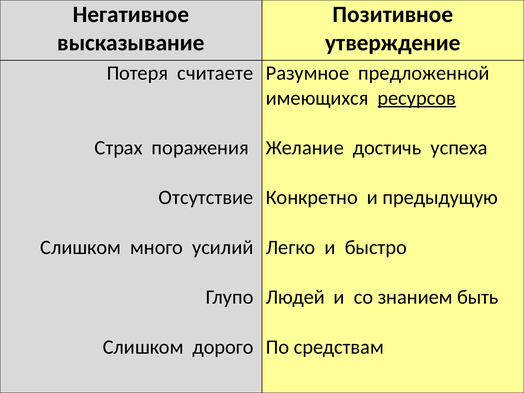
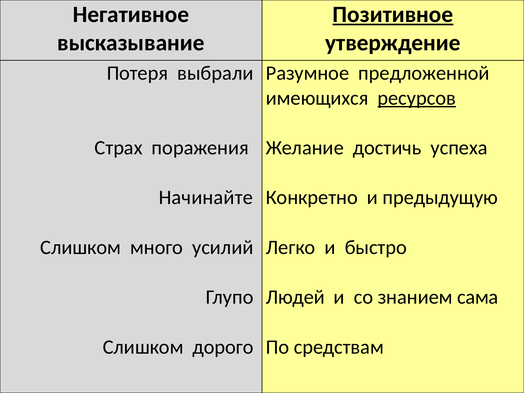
Позитивное underline: none -> present (393, 14)
считаете: считаете -> выбрали (215, 73)
Отсутствие: Отсутствие -> Начинайте (206, 198)
быть: быть -> сама (478, 297)
